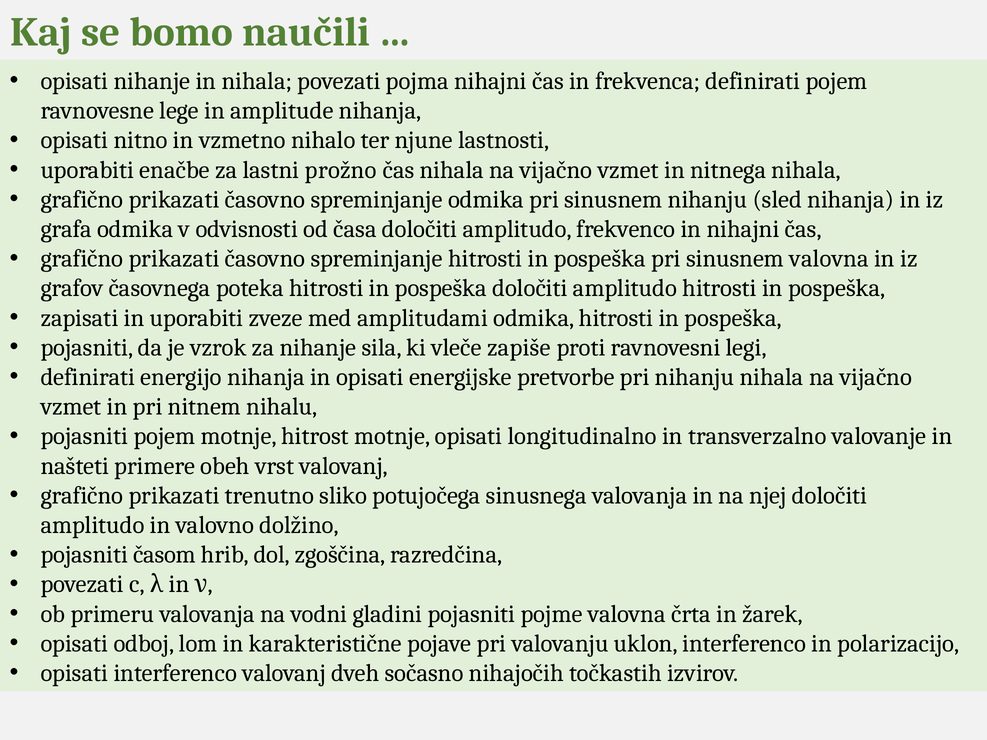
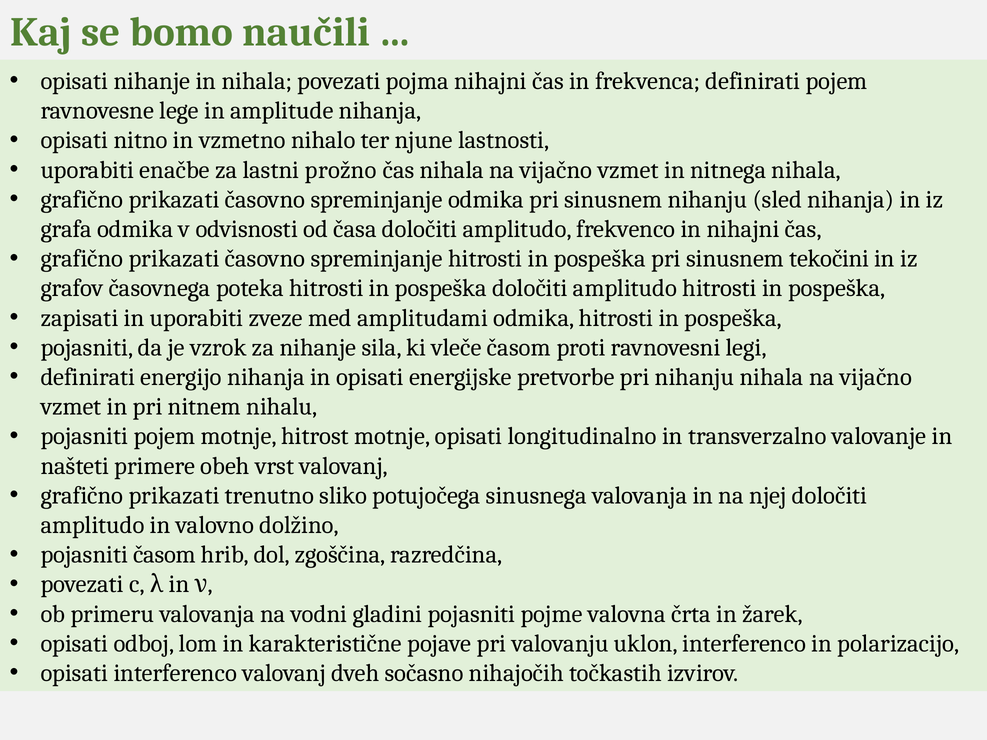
sinusnem valovna: valovna -> tekočini (829, 259)
vleče zapiše: zapiše -> časom (519, 348)
